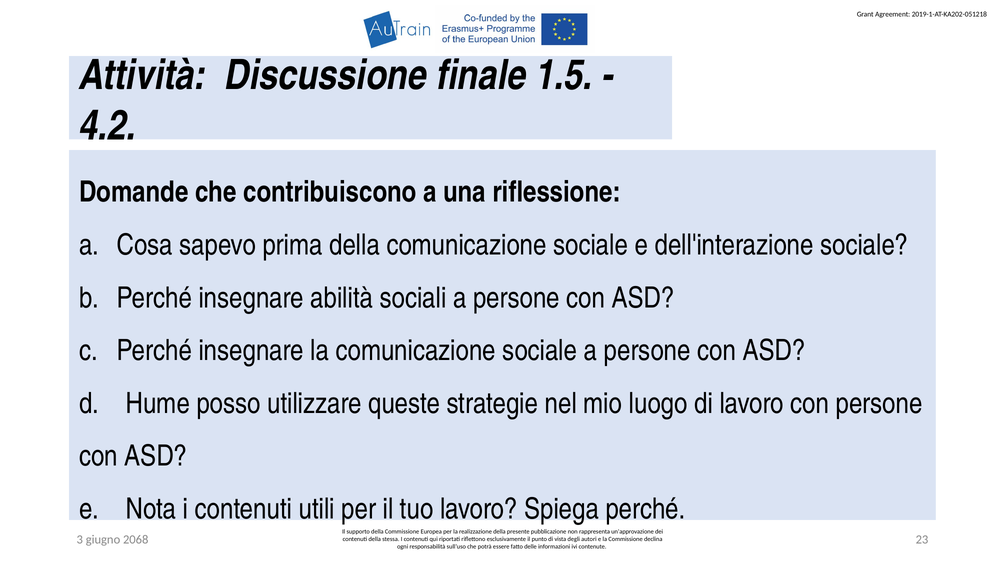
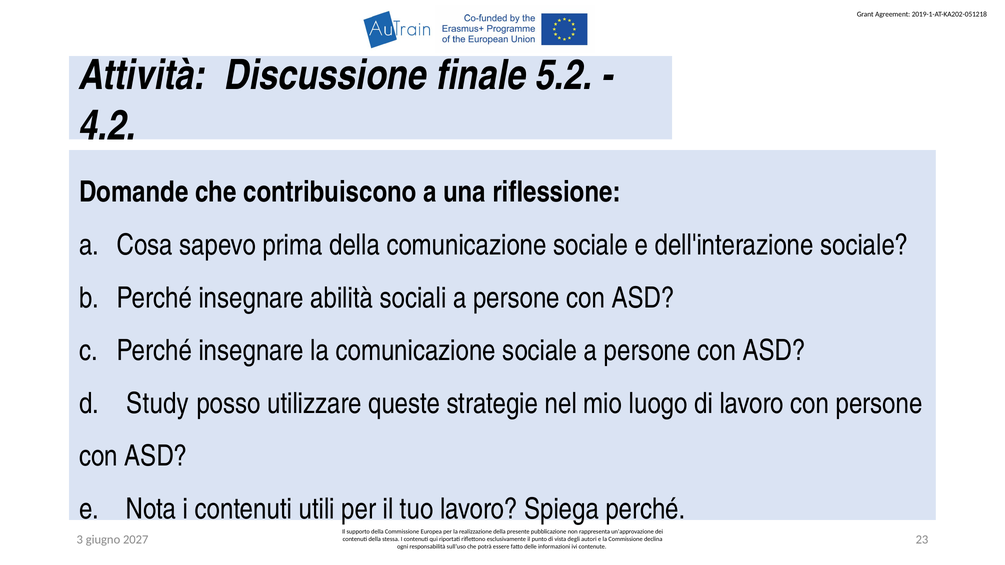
1.5: 1.5 -> 5.2 (564, 76)
Hume: Hume -> Study (158, 404)
2068: 2068 -> 2027 (136, 540)
